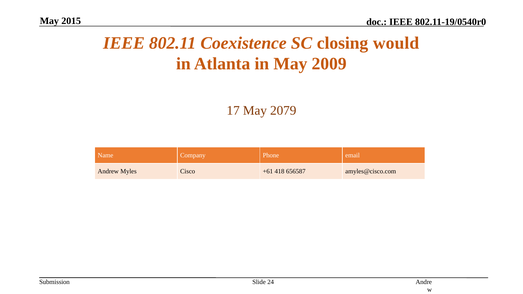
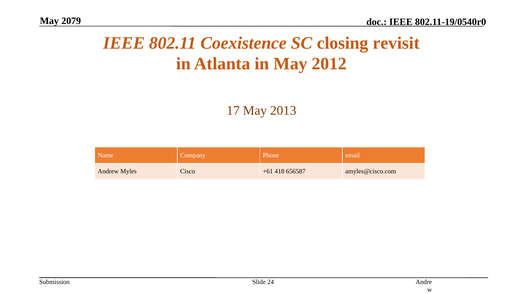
2015: 2015 -> 2079 (71, 21)
would: would -> revisit (396, 43)
2009: 2009 -> 2012 (329, 64)
2079: 2079 -> 2013 (283, 111)
